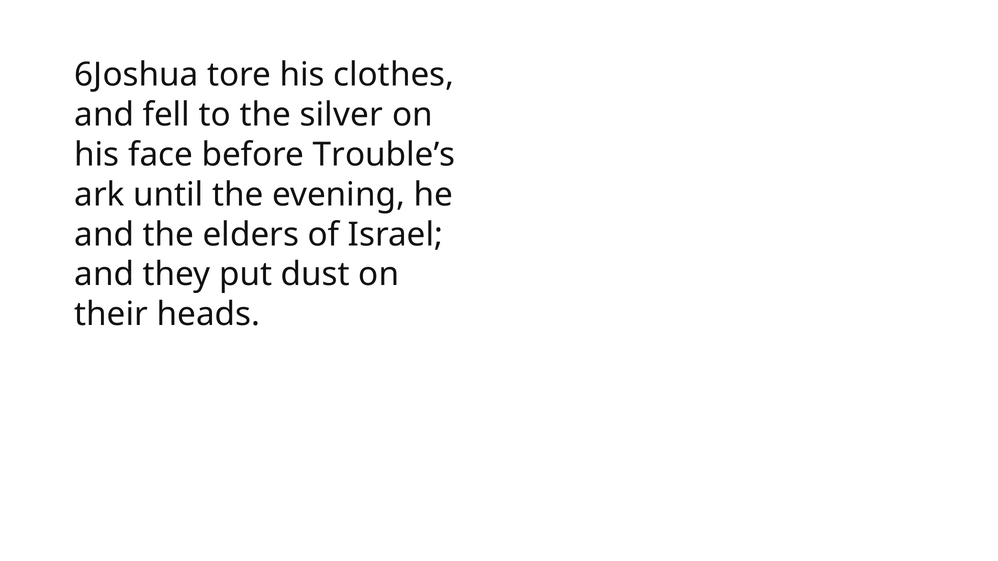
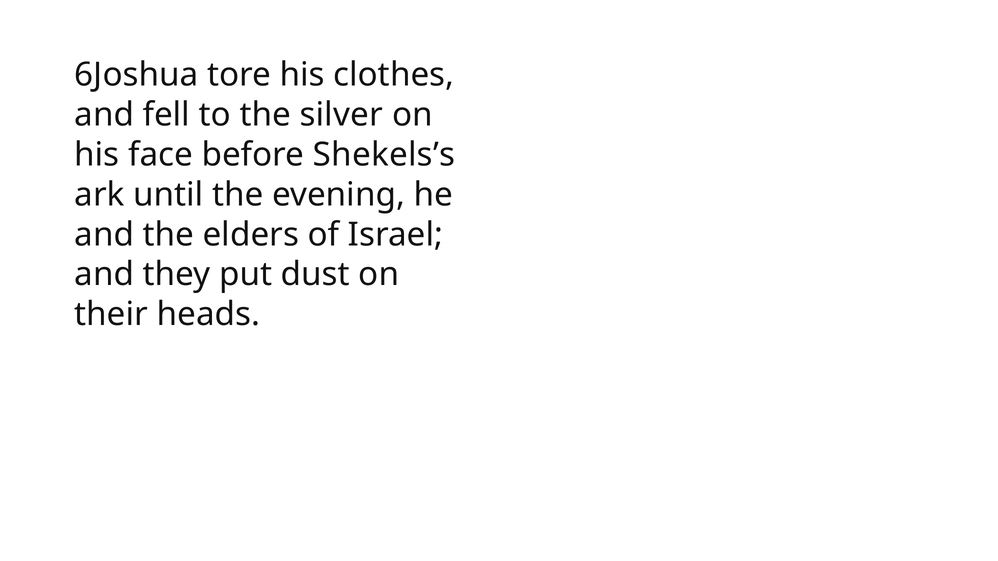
Trouble’s: Trouble’s -> Shekels’s (384, 155)
